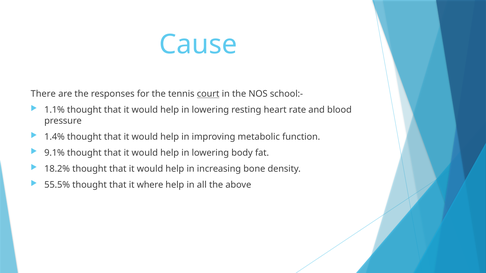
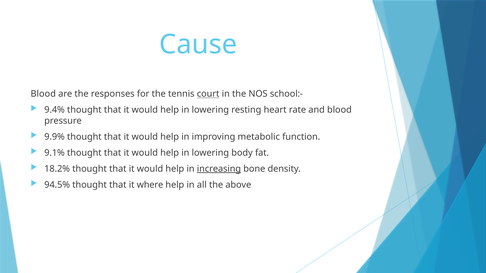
There: There -> Blood (43, 94)
1.1%: 1.1% -> 9.4% (55, 110)
1.4%: 1.4% -> 9.9% (55, 137)
increasing underline: none -> present (219, 169)
55.5%: 55.5% -> 94.5% (57, 185)
